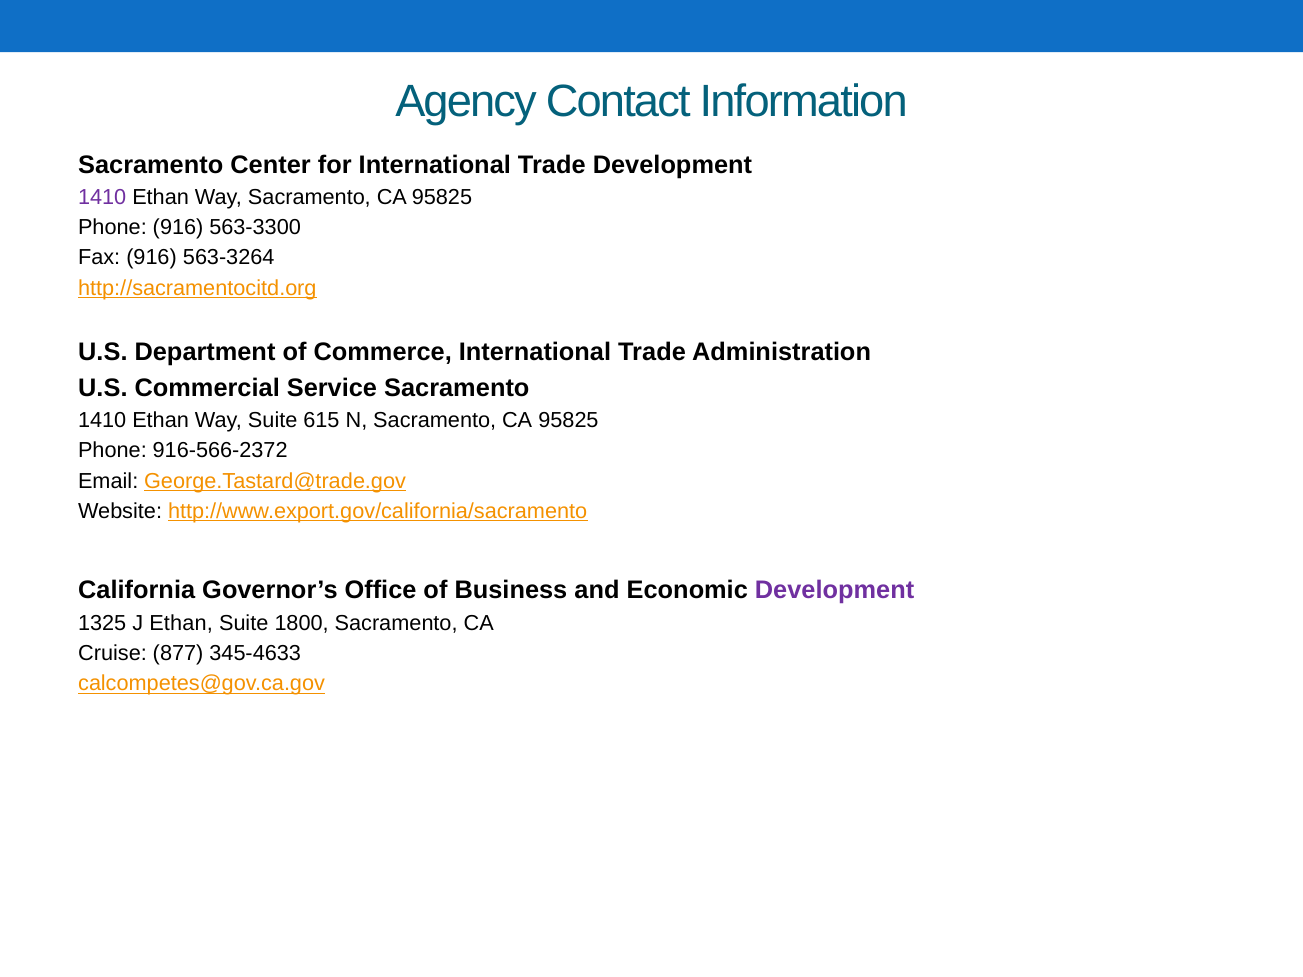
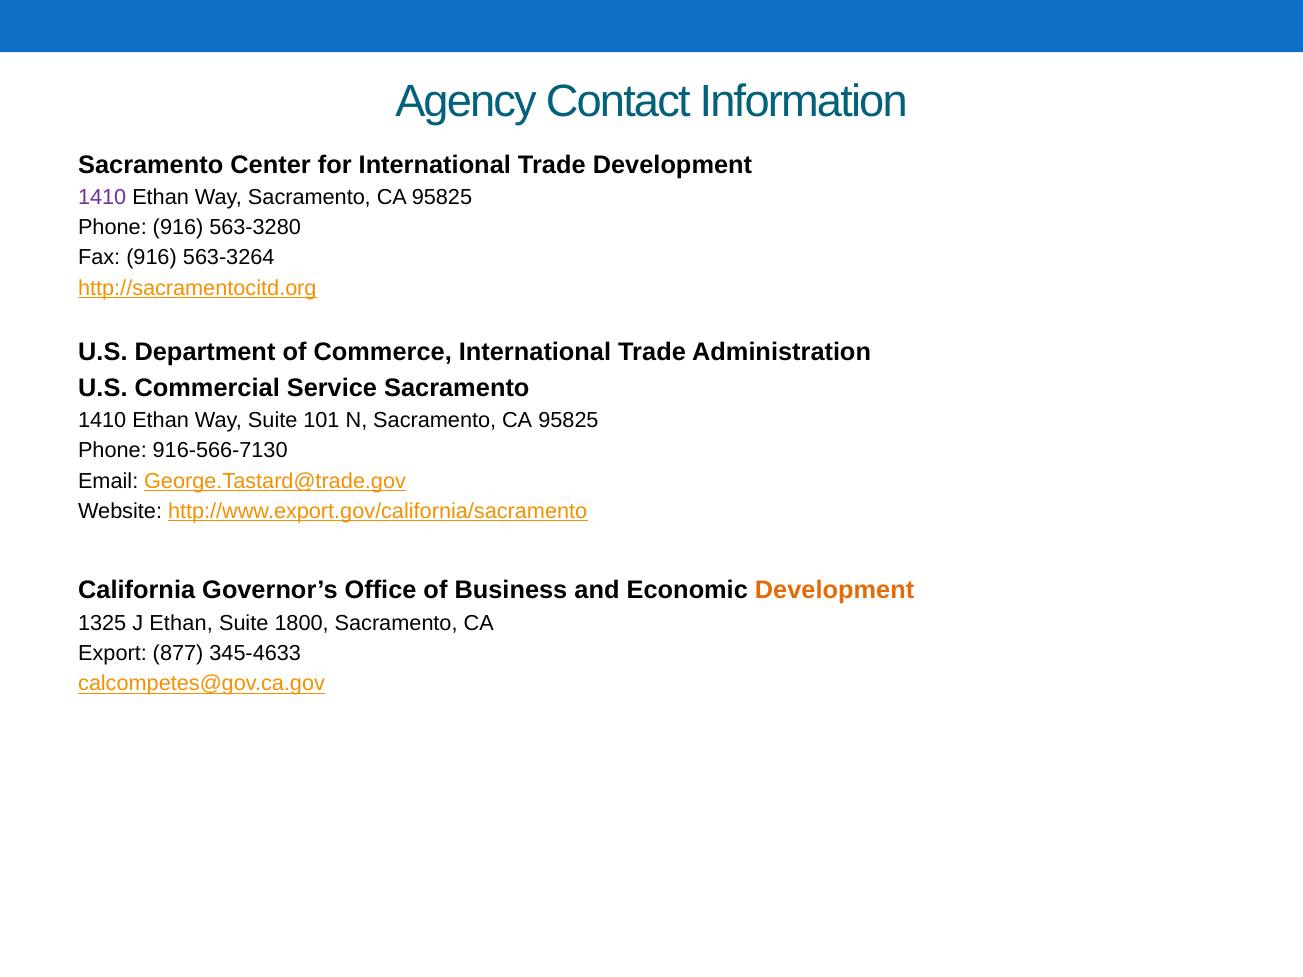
563-3300: 563-3300 -> 563-3280 (255, 227)
615: 615 -> 101 (321, 420)
916-566-2372: 916-566-2372 -> 916-566-7130 (220, 451)
Development colour: purple -> orange (835, 591)
Cruise: Cruise -> Export (113, 654)
